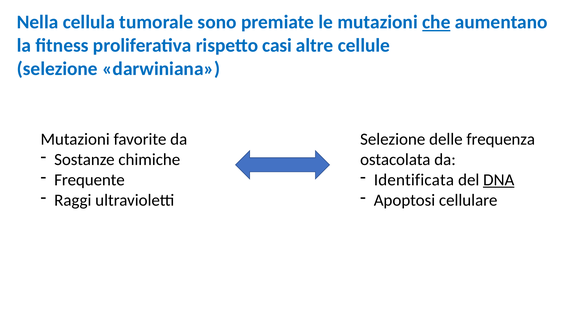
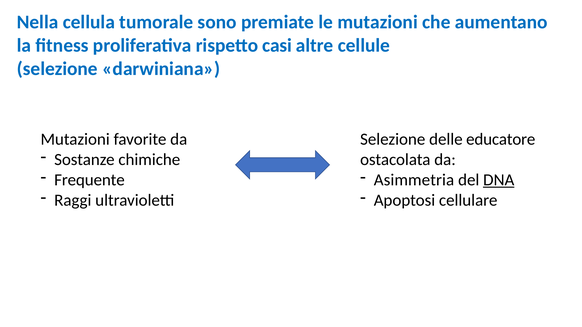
che underline: present -> none (436, 22)
frequenza: frequenza -> educatore (501, 139)
Identificata: Identificata -> Asimmetria (414, 180)
